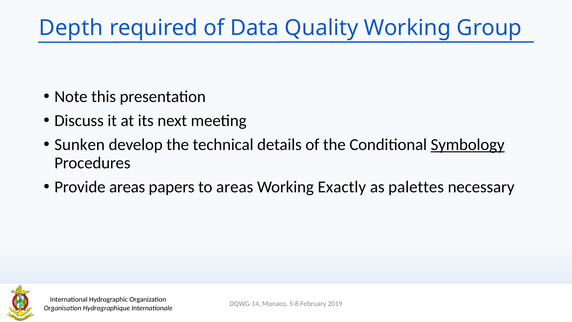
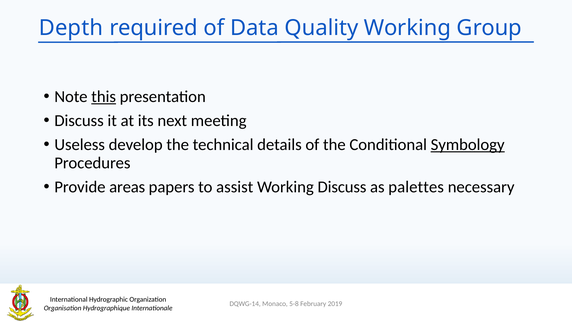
this underline: none -> present (104, 97)
Sunken: Sunken -> Useless (80, 145)
to areas: areas -> assist (235, 187)
Working Exactly: Exactly -> Discuss (342, 187)
